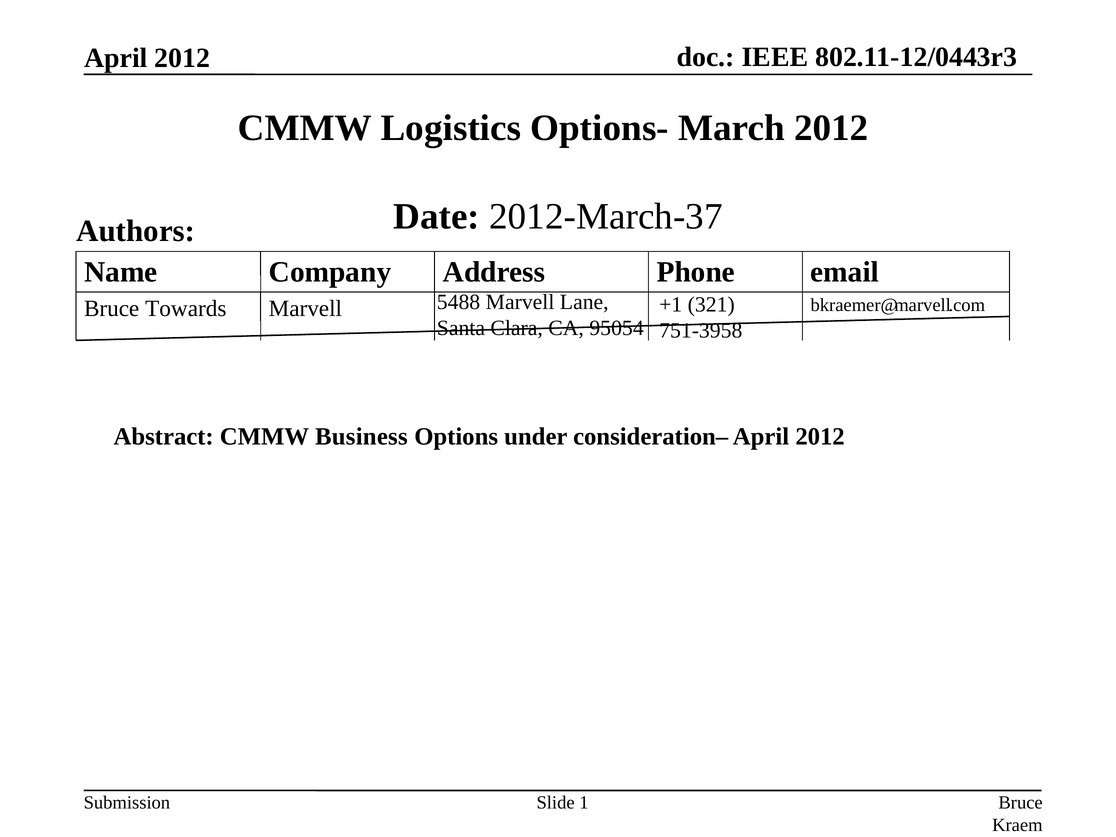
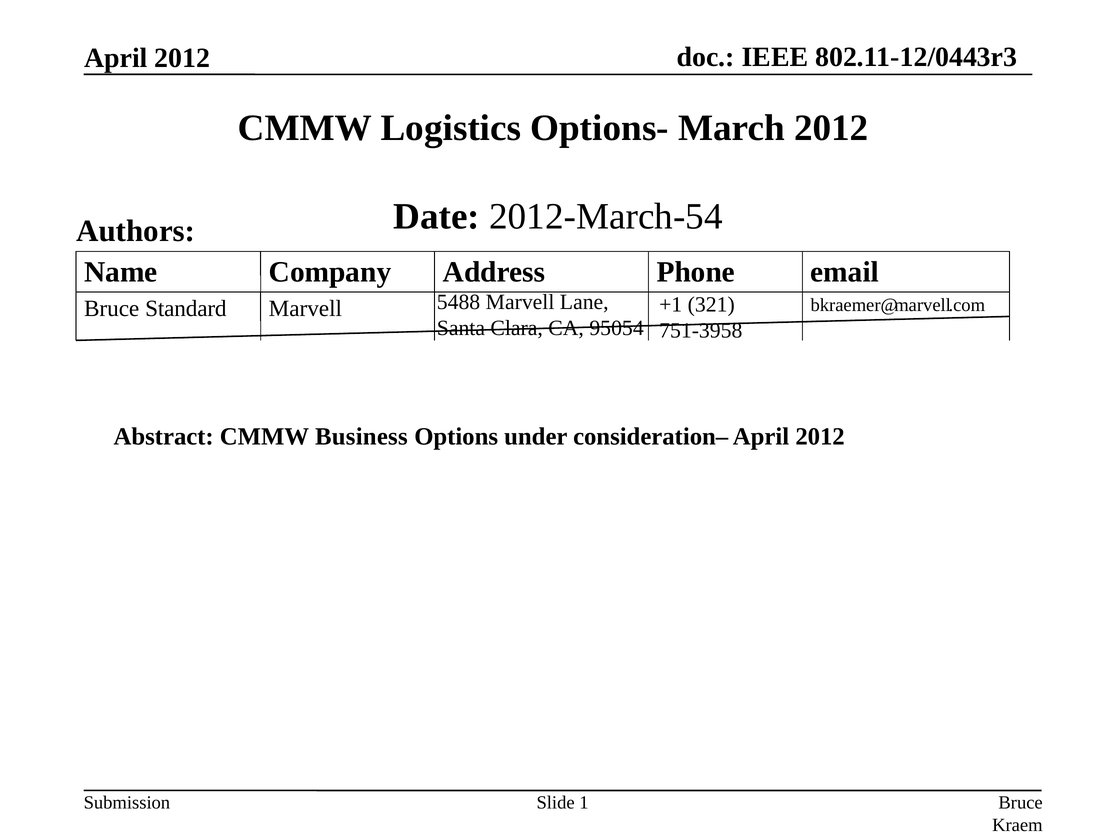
2012-March-37: 2012-March-37 -> 2012-March-54 (606, 217)
Towards: Towards -> Standard (186, 309)
